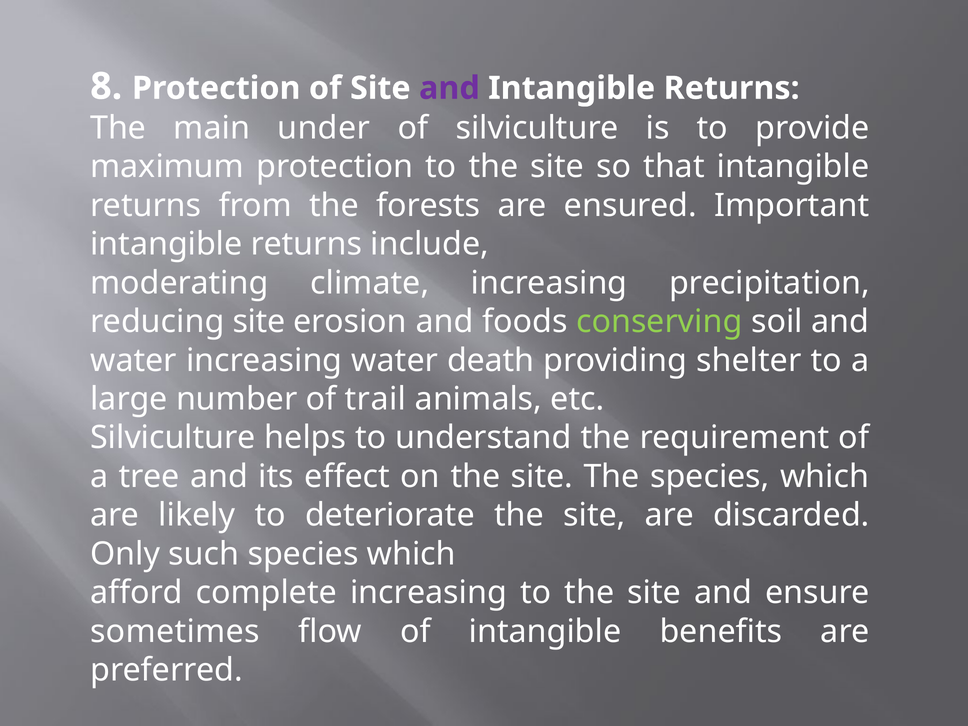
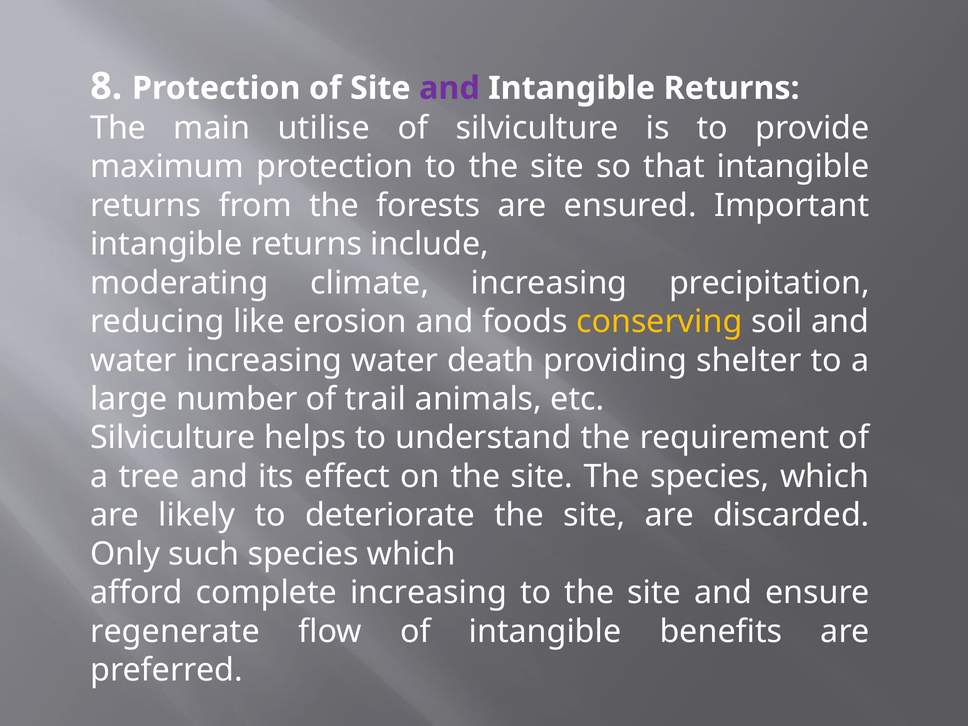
under: under -> utilise (324, 128)
reducing site: site -> like (259, 322)
conserving colour: light green -> yellow (659, 322)
sometimes: sometimes -> regenerate (175, 631)
